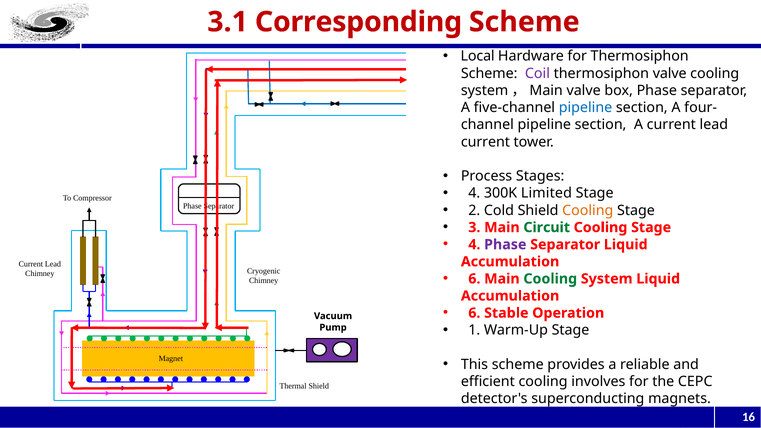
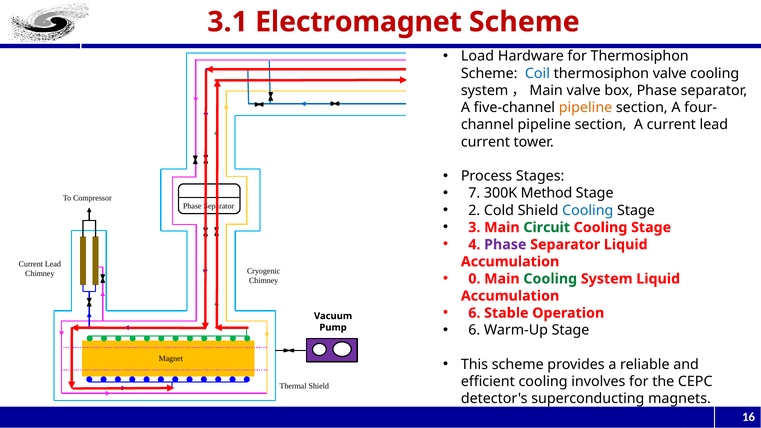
Corresponding: Corresponding -> Electromagnet (359, 22)
Local: Local -> Load (478, 56)
Coil colour: purple -> blue (537, 73)
pipeline colour: blue -> orange (586, 108)
4: 4 -> 7 (474, 193)
Limited: Limited -> Method (547, 193)
Cooling colour: orange -> blue (588, 210)
6: 6 -> 0 (474, 279)
1: 1 -> 6 (474, 330)
